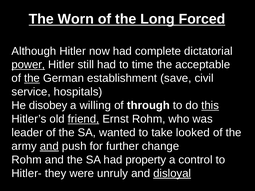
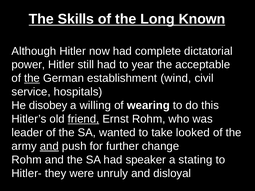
Worn: Worn -> Skills (76, 19)
Forced: Forced -> Known (202, 19)
power underline: present -> none (28, 65)
time: time -> year (143, 65)
save: save -> wind (176, 78)
through: through -> wearing (148, 106)
this underline: present -> none (210, 106)
property: property -> speaker (146, 160)
control: control -> stating (195, 160)
disloyal underline: present -> none (172, 174)
